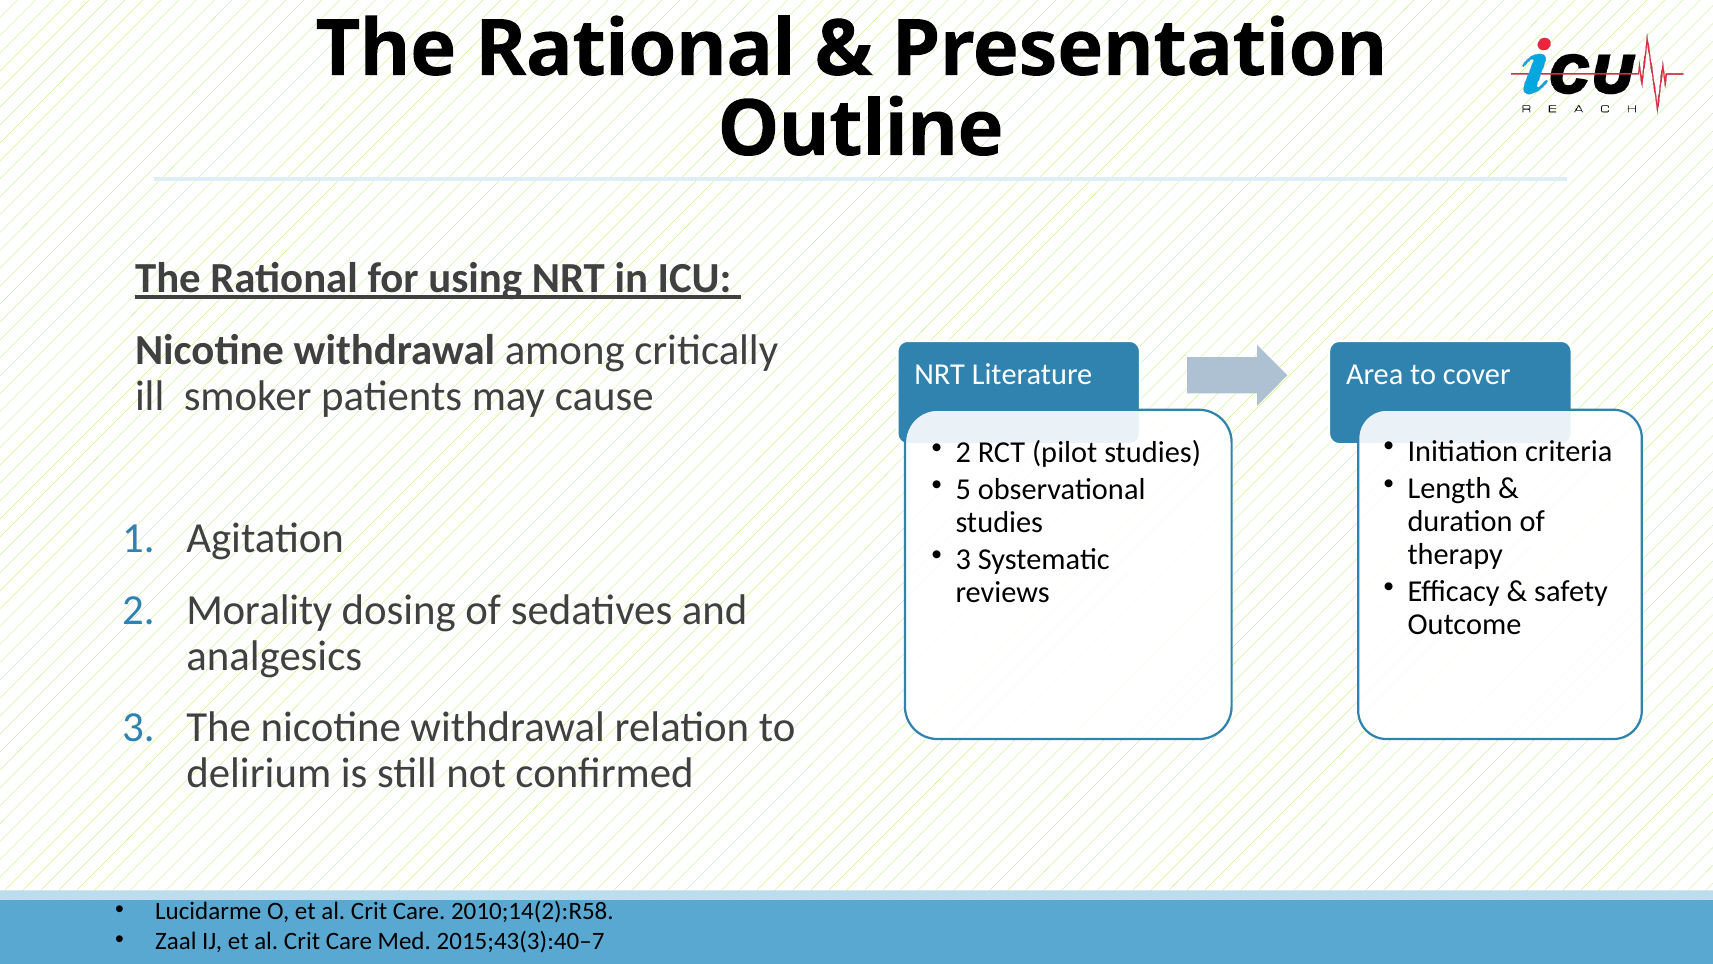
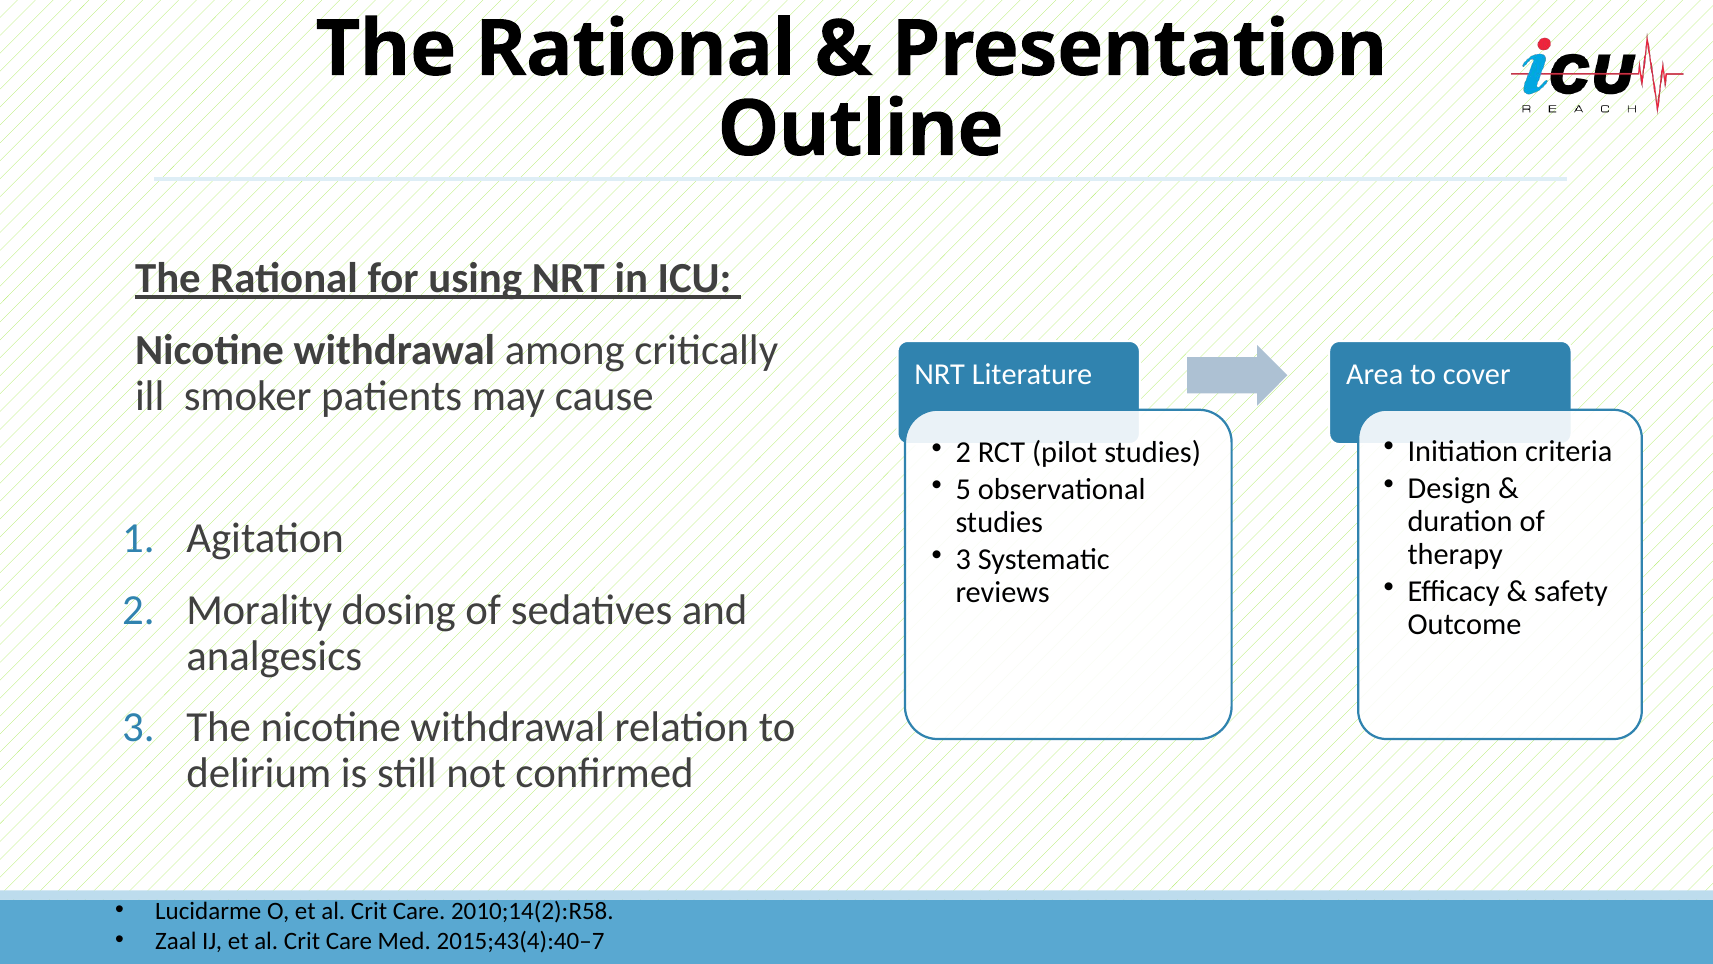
Length: Length -> Design (1449, 488)
2015;43(3):40–7: 2015;43(3):40–7 -> 2015;43(4):40–7 (521, 941)
